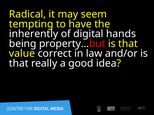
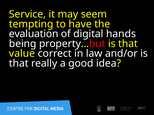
Radical: Radical -> Service (27, 14)
inherently: inherently -> evaluation (34, 34)
